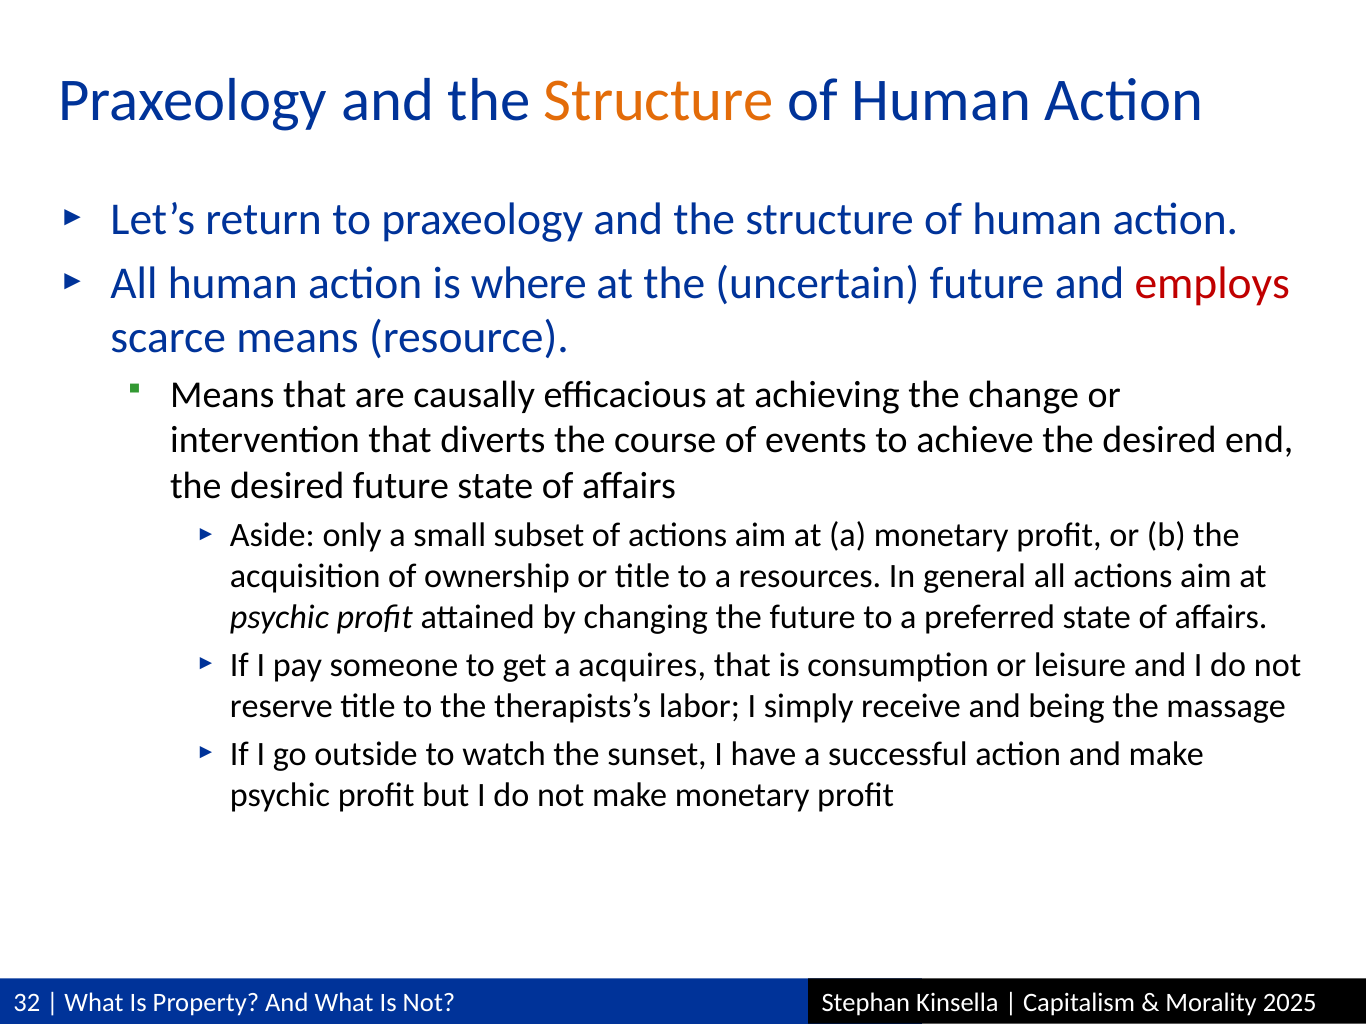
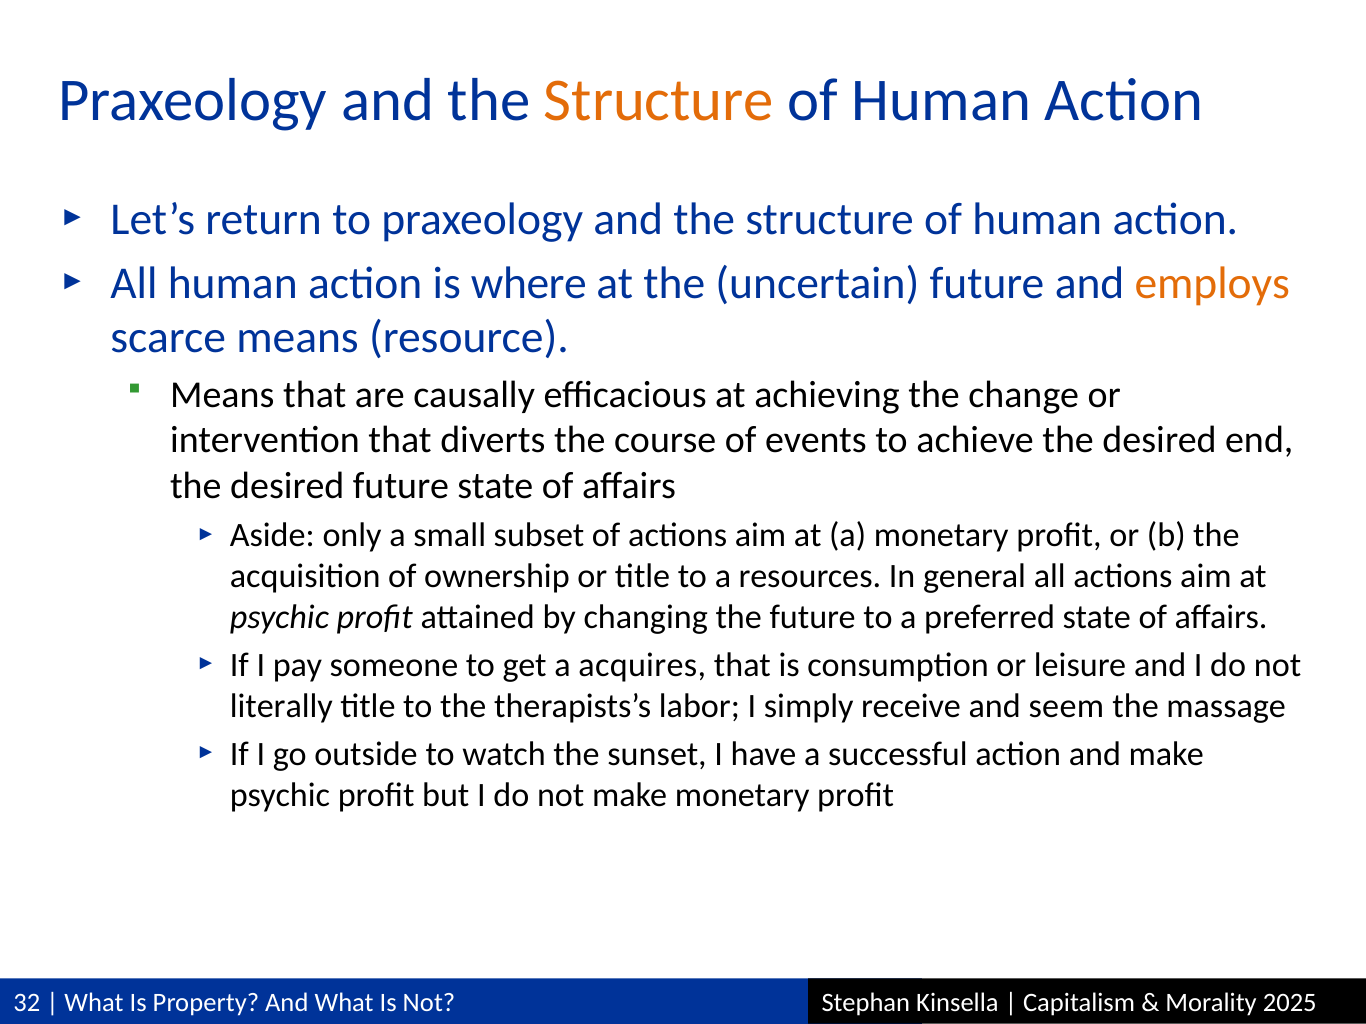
employs colour: red -> orange (1212, 283)
reserve: reserve -> literally (281, 707)
being: being -> seem (1066, 707)
